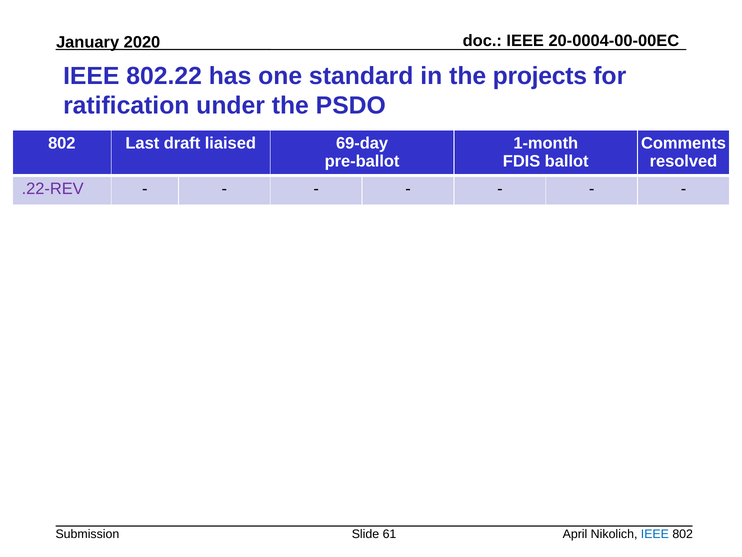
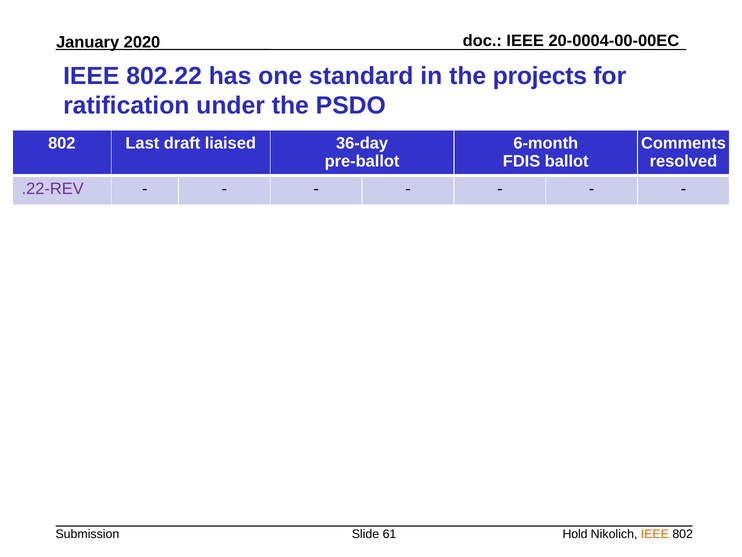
69-day: 69-day -> 36-day (362, 143)
1-month: 1-month -> 6-month (546, 143)
April: April -> Hold (575, 534)
IEEE colour: blue -> orange (655, 534)
